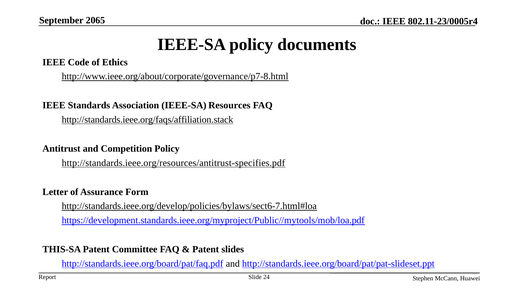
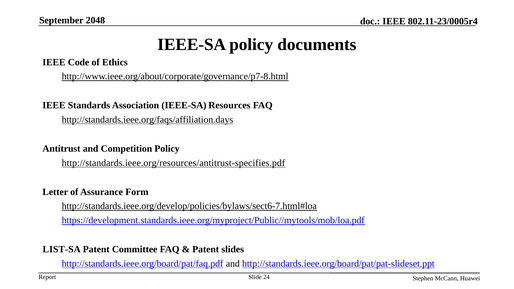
2065: 2065 -> 2048 (95, 20)
http://standards.ieee.org/faqs/affiliation.stack: http://standards.ieee.org/faqs/affiliation.stack -> http://standards.ieee.org/faqs/affiliation.days (147, 120)
THIS-SA: THIS-SA -> LIST-SA (62, 249)
